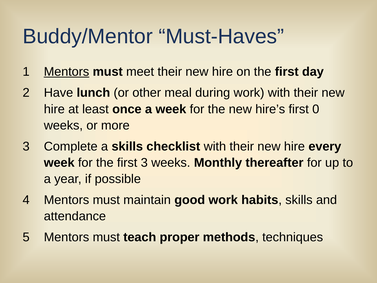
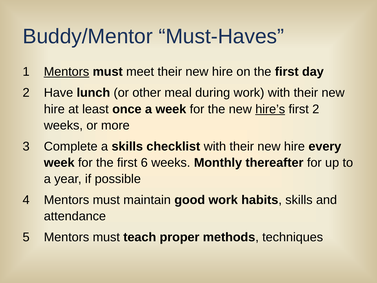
hire’s underline: none -> present (270, 109)
first 0: 0 -> 2 (316, 109)
first 3: 3 -> 6 (144, 163)
